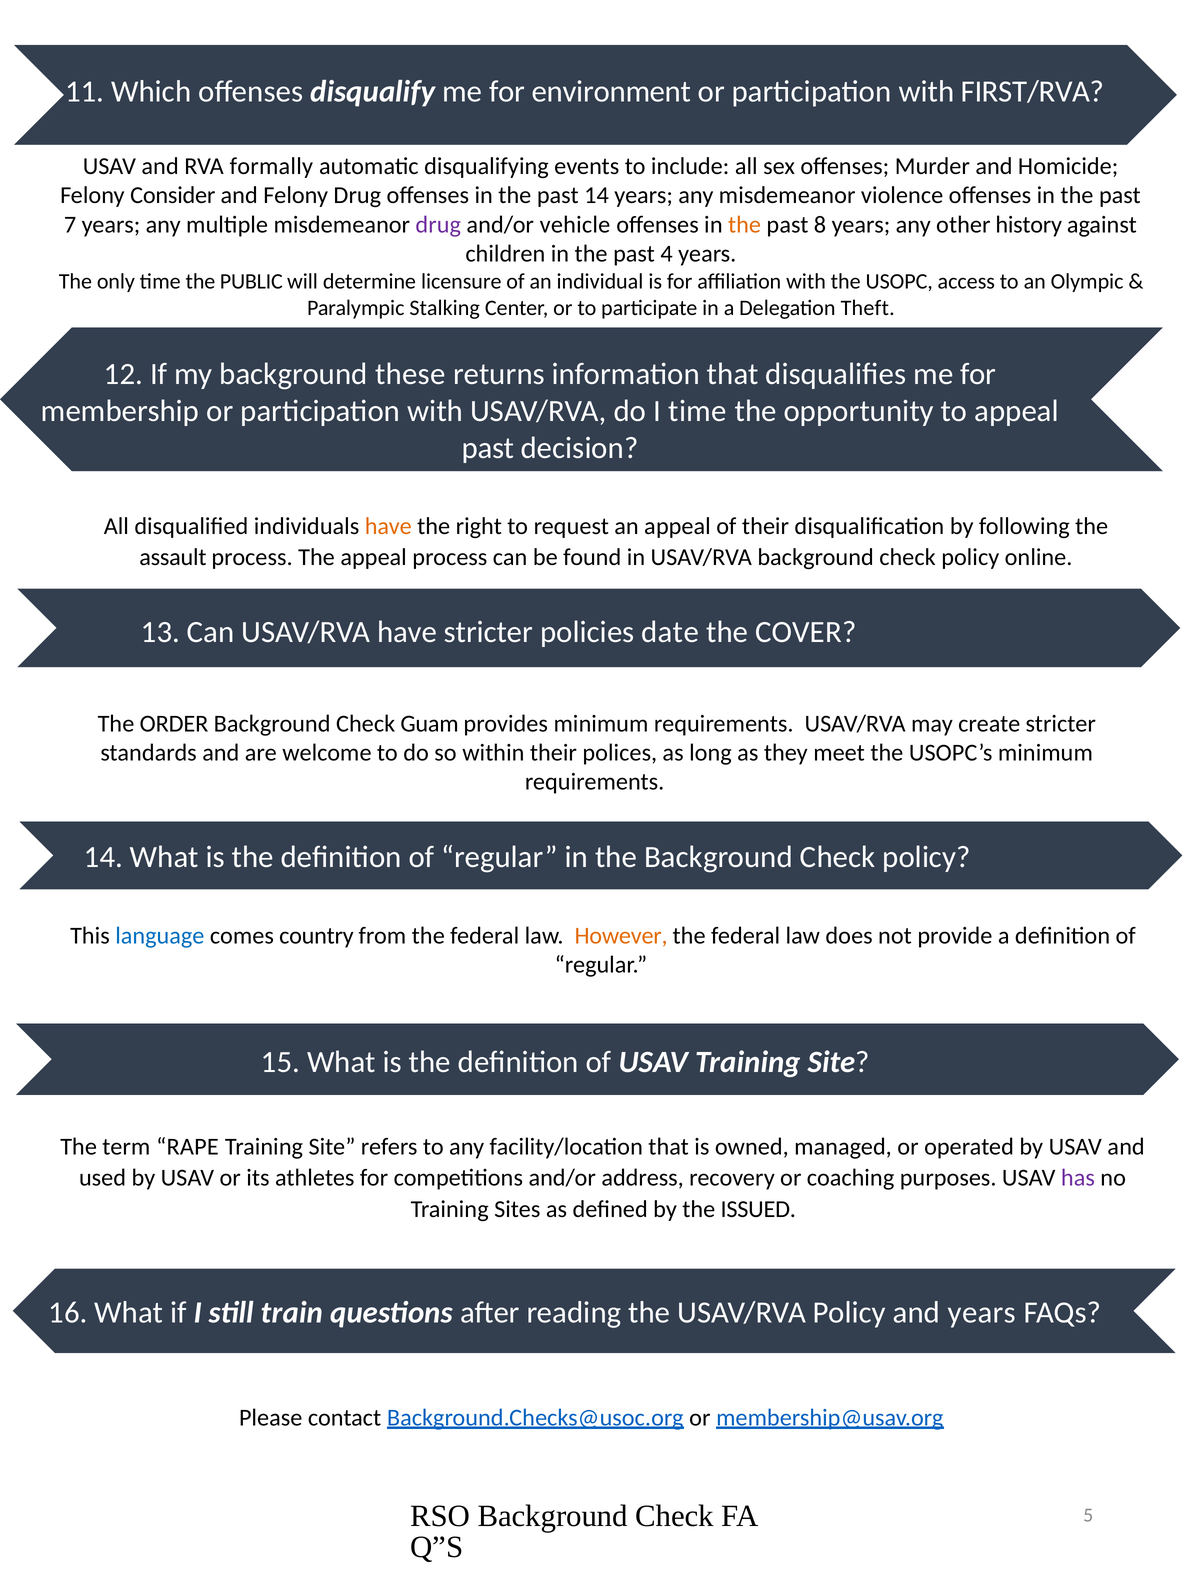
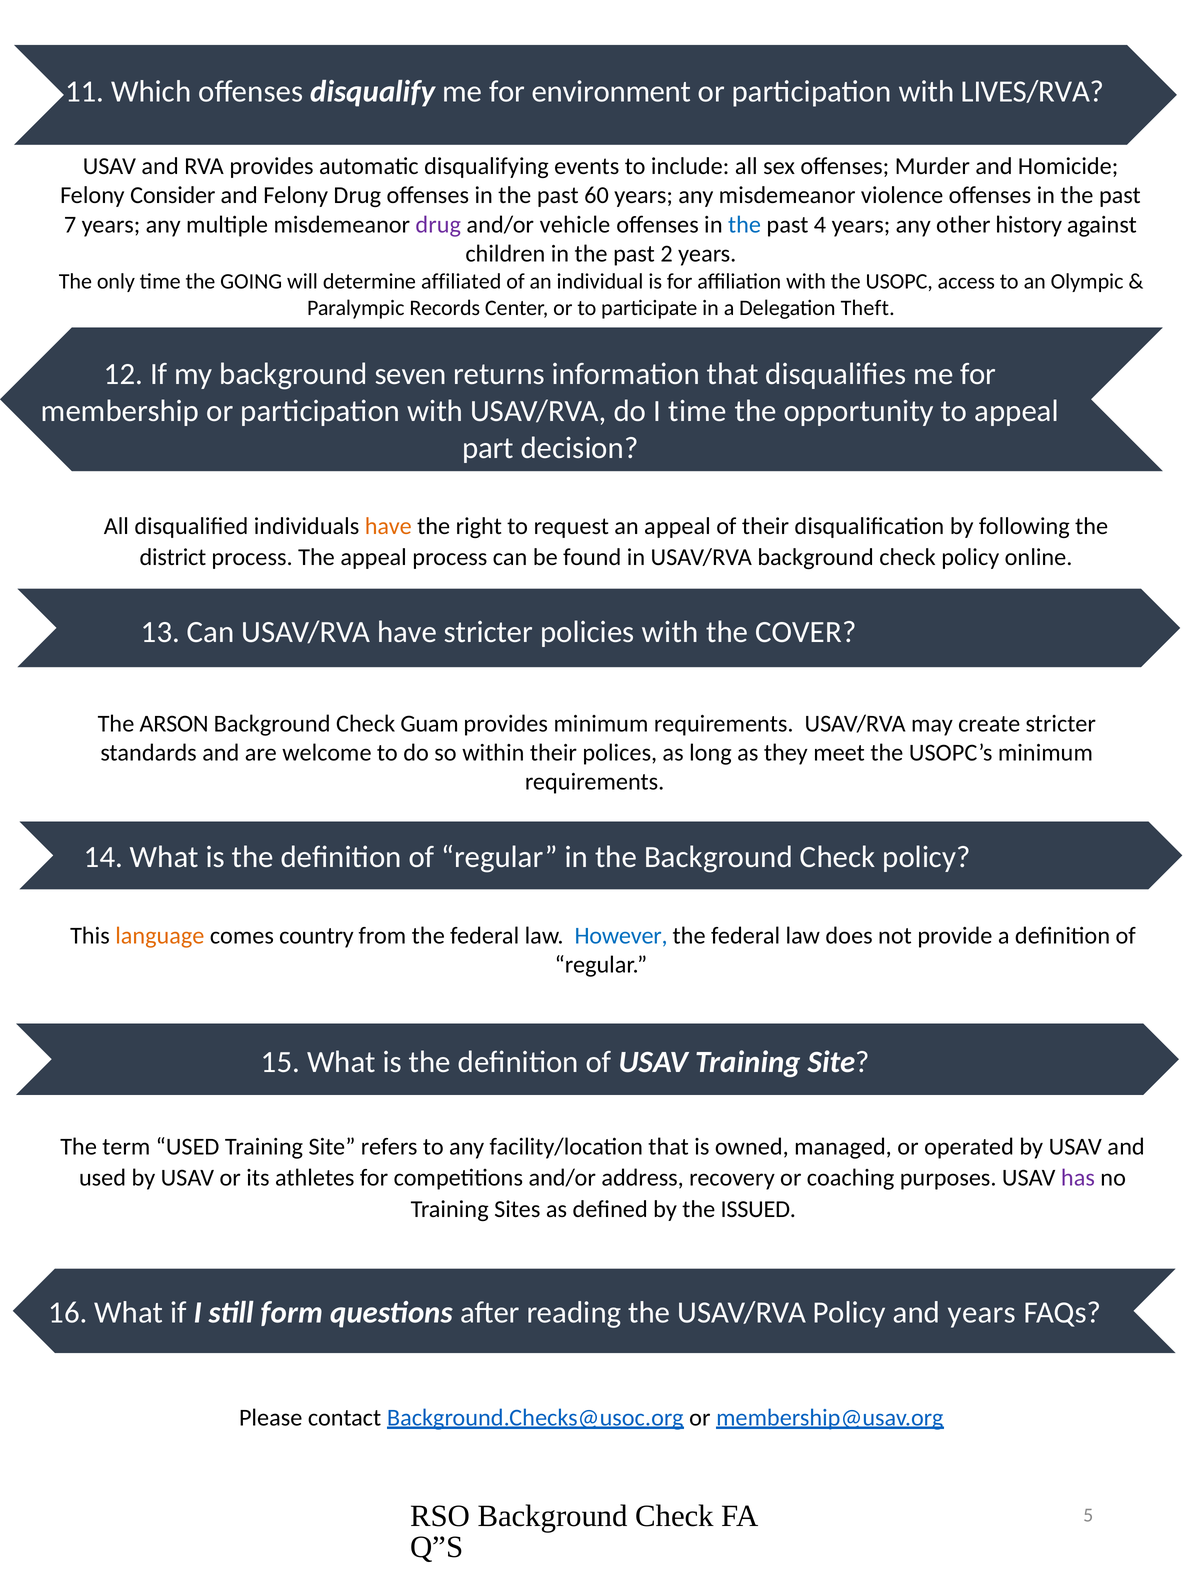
FIRST/RVA: FIRST/RVA -> LIVES/RVA (1032, 92)
RVA formally: formally -> provides (272, 166)
past 14: 14 -> 60 (597, 195)
the colour: orange -> blue (745, 225)
8: 8 -> 4 (820, 225)
4: 4 -> 2 (667, 254)
PUBLIC: PUBLIC -> GOING (251, 281)
licensure: licensure -> affiliated (461, 281)
Stalking: Stalking -> Records (445, 308)
these: these -> seven (411, 374)
past: past -> part (488, 448)
assault: assault -> district (173, 557)
policies date: date -> with (670, 632)
ORDER: ORDER -> ARSON (174, 724)
language colour: blue -> orange (160, 936)
However colour: orange -> blue (621, 936)
term RAPE: RAPE -> USED (188, 1147)
train: train -> form (292, 1313)
